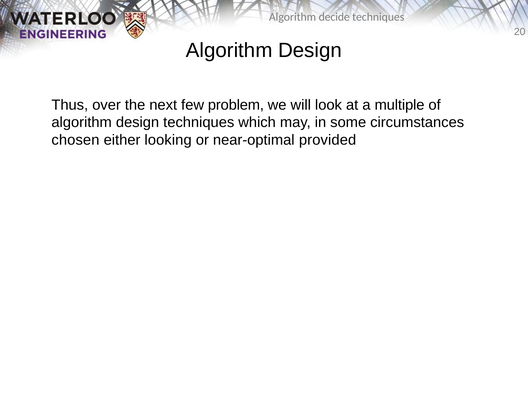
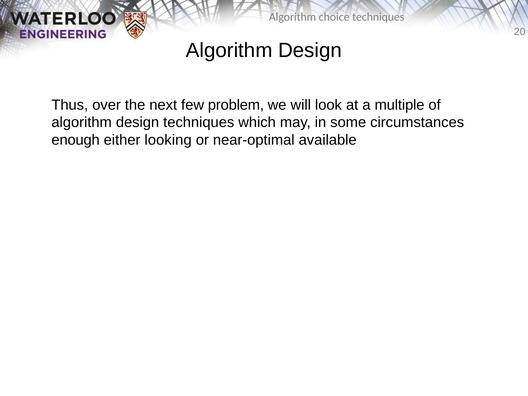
decide: decide -> choice (334, 17)
chosen: chosen -> enough (76, 140)
provided: provided -> available (328, 140)
